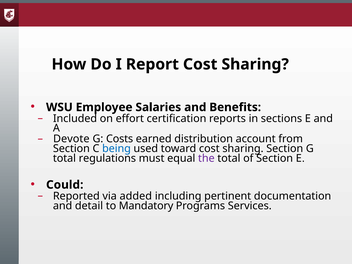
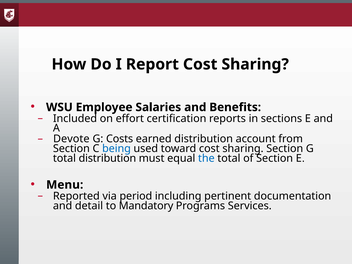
total regulations: regulations -> distribution (107, 158)
the colour: purple -> blue (206, 158)
Could: Could -> Menu (65, 185)
added: added -> period (136, 196)
